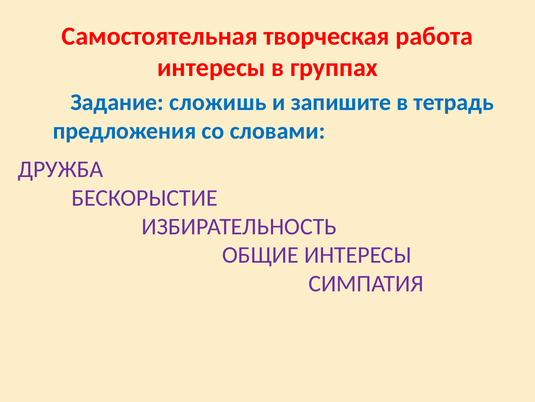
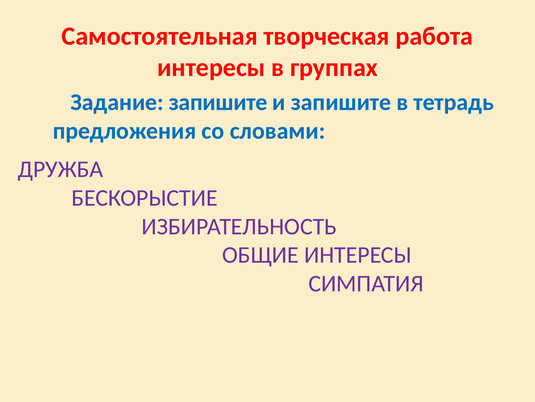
Задание сложишь: сложишь -> запишите (218, 102)
